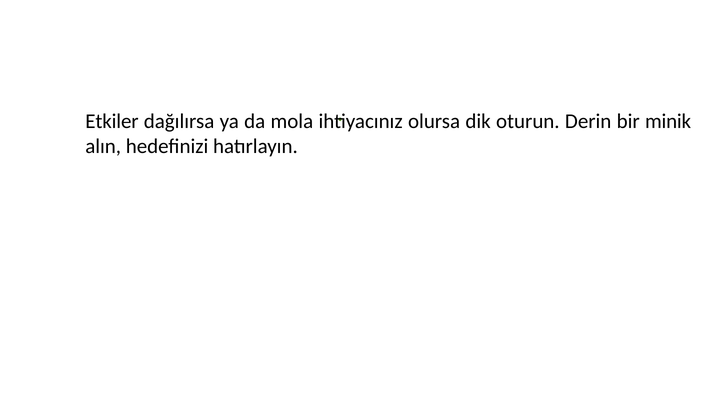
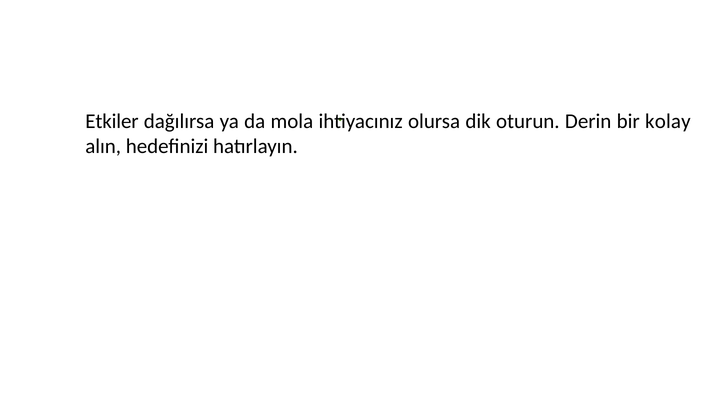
minik: minik -> kolay (668, 121)
